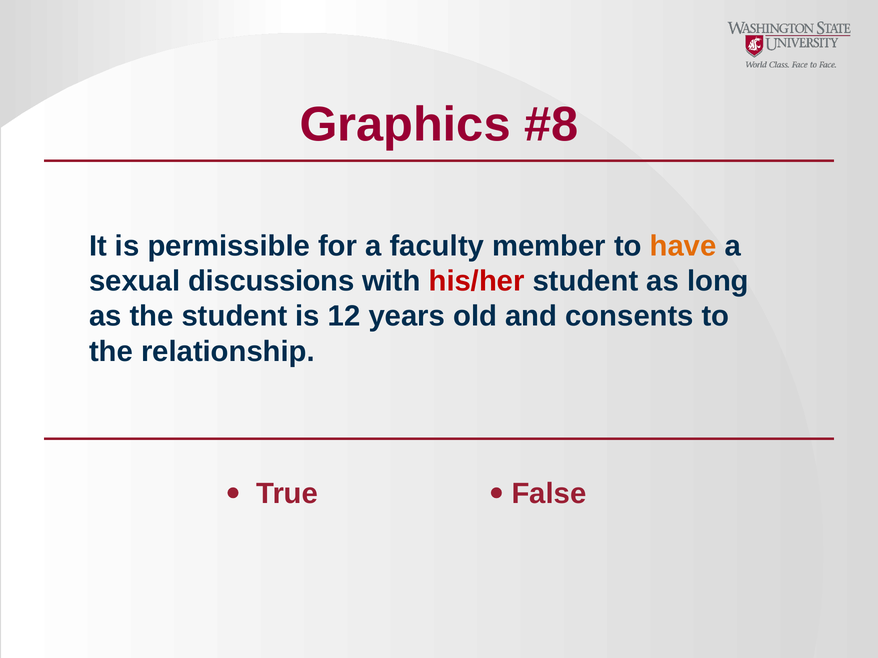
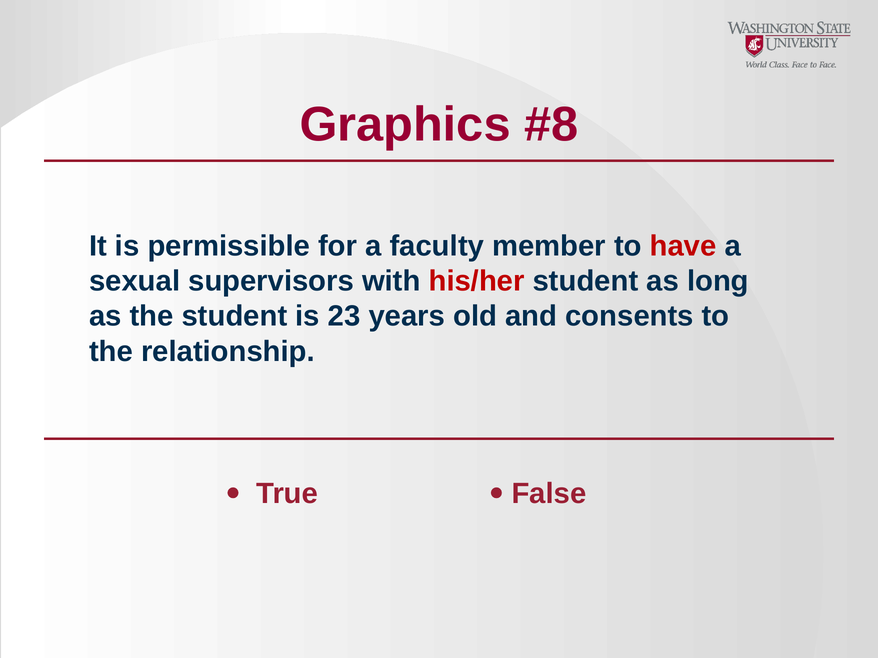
have colour: orange -> red (683, 246)
discussions: discussions -> supervisors (271, 281)
12: 12 -> 23 (344, 317)
